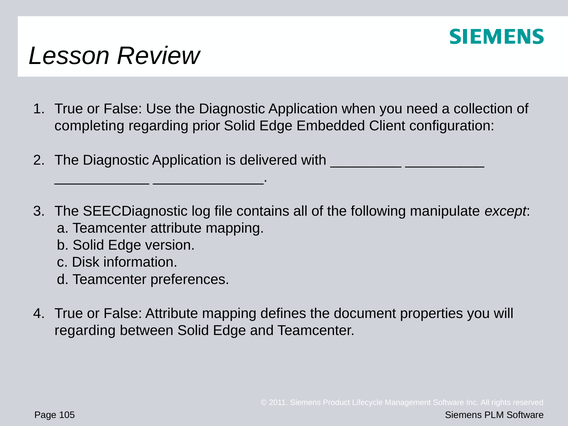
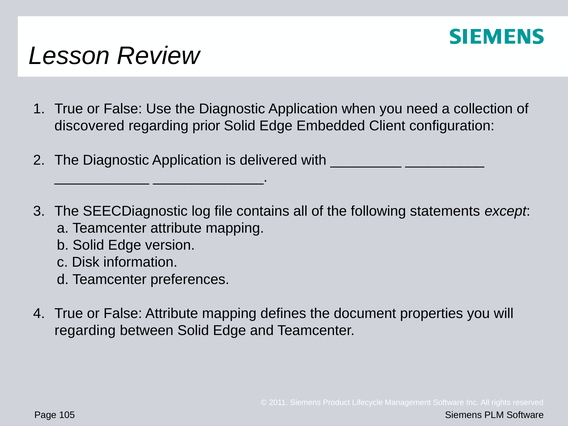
completing: completing -> discovered (89, 126)
manipulate: manipulate -> statements (445, 211)
